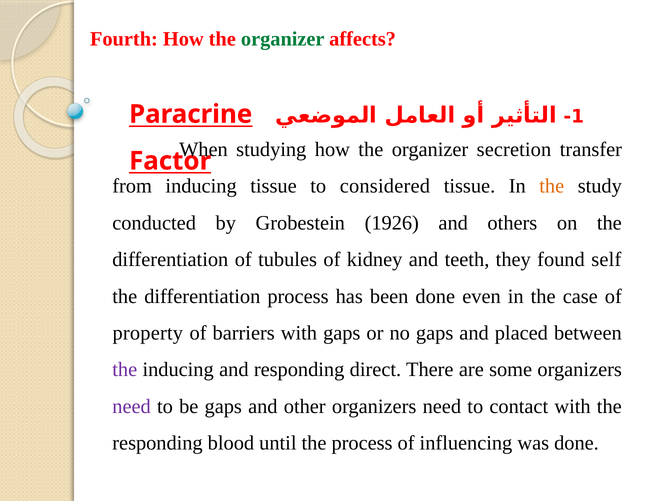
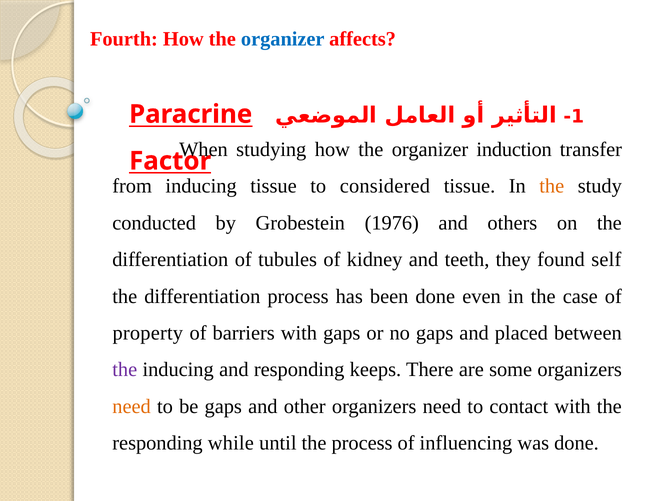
organizer colour: green -> blue (283, 39)
secretion: secretion -> induction (514, 149)
1926: 1926 -> 1976 (392, 223)
direct: direct -> keeps (375, 370)
need colour: purple -> orange (132, 406)
blood: blood -> while (231, 443)
